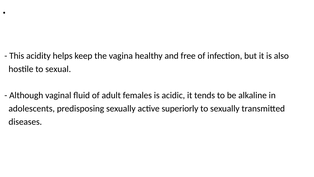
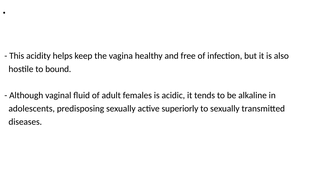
sexual: sexual -> bound (58, 69)
